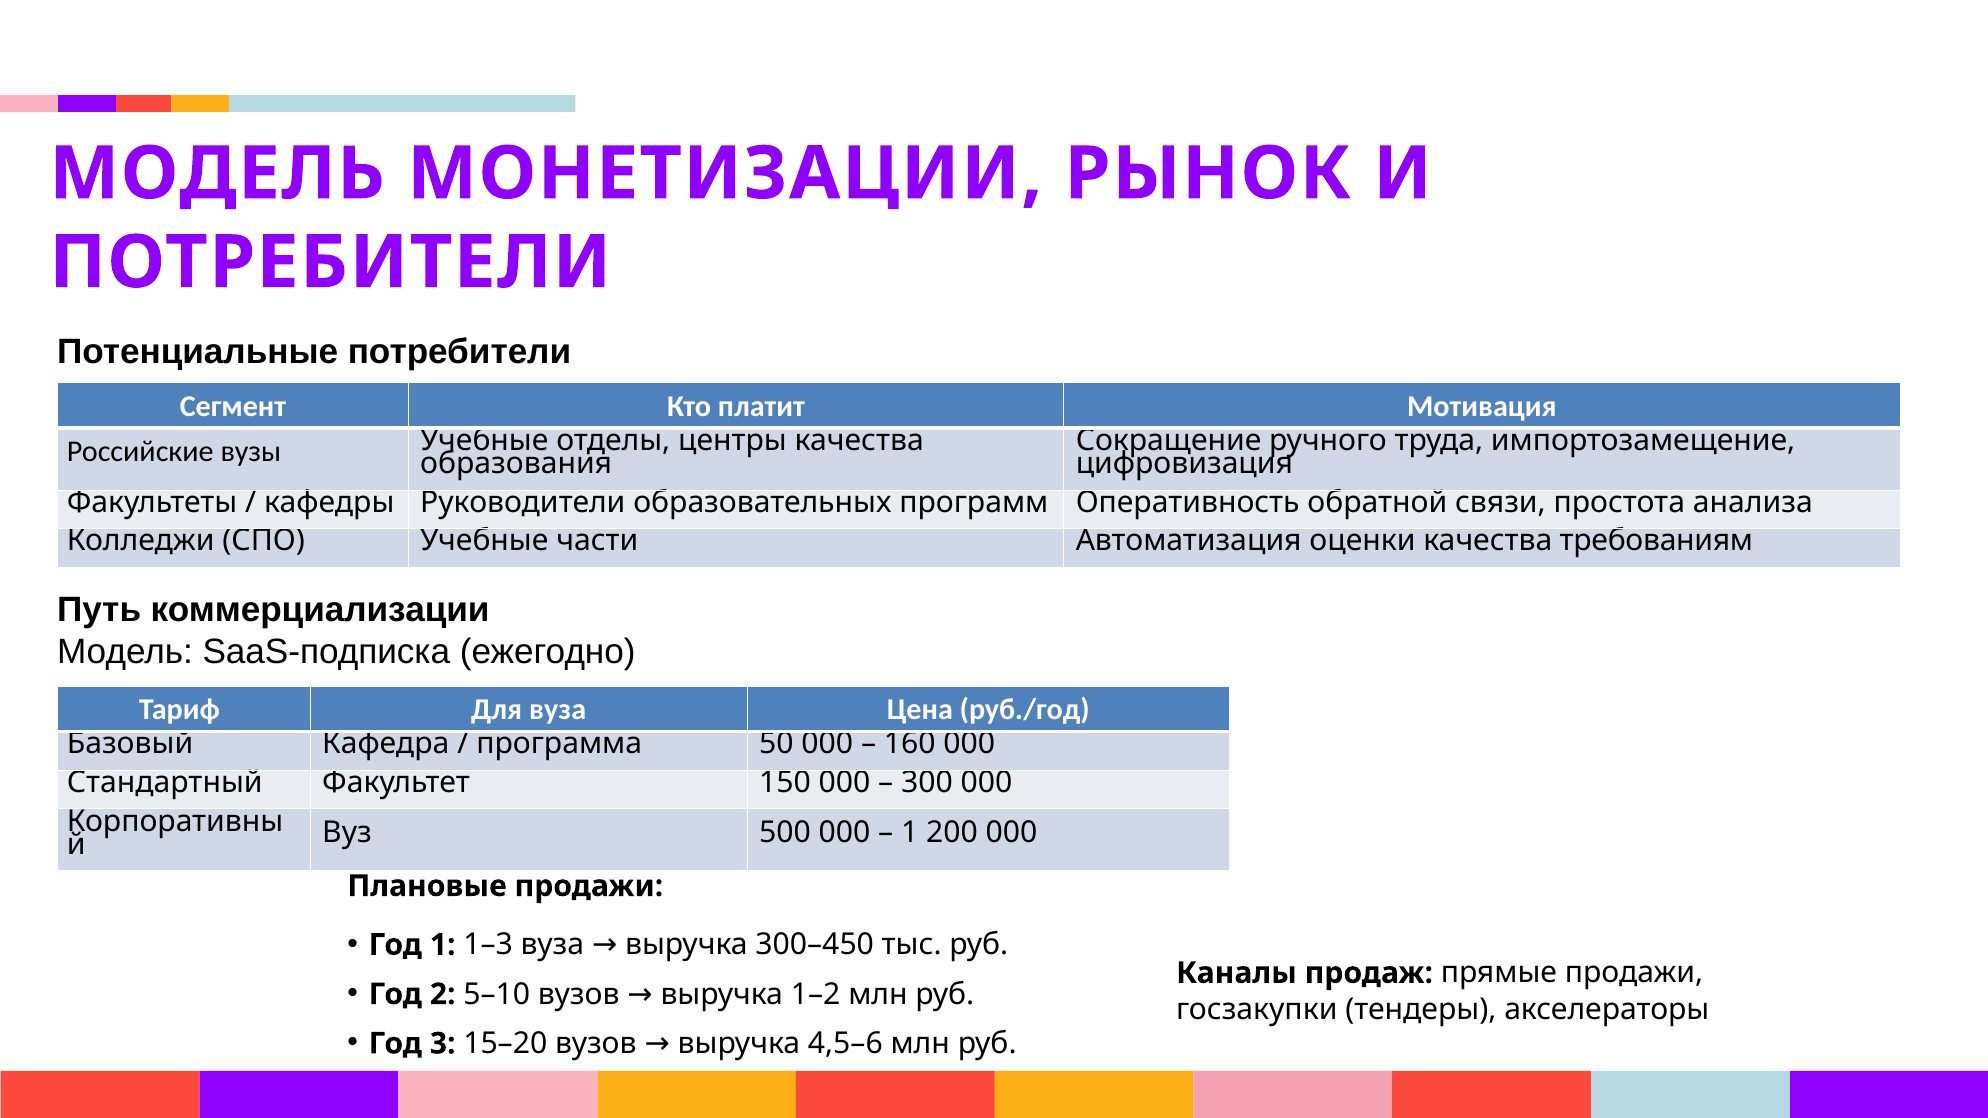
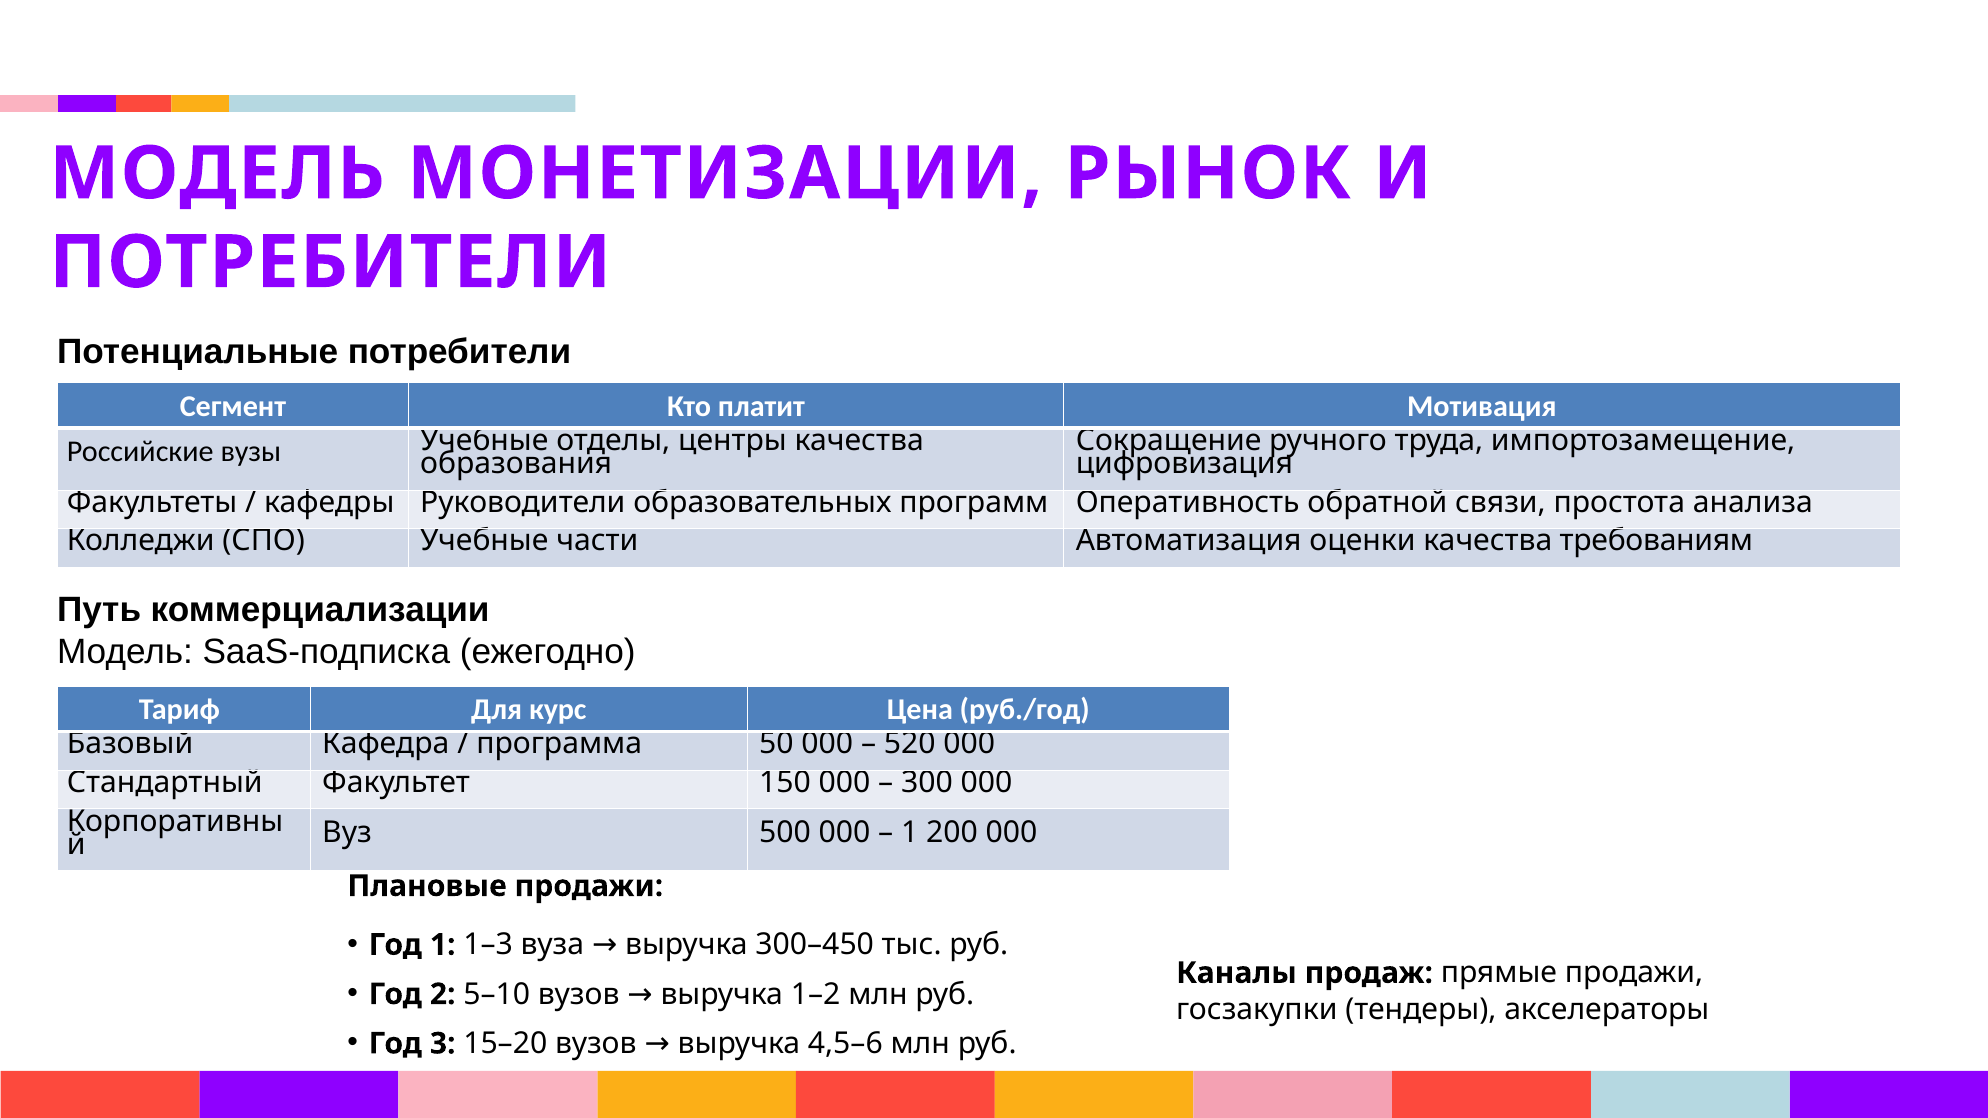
Для вуза: вуза -> курс (558, 710)
160: 160 -> 520 (910, 744)
